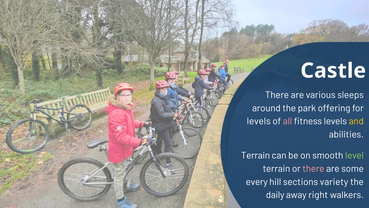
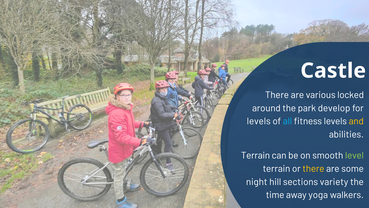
sleeps: sleeps -> locked (351, 95)
offering: offering -> develop (334, 108)
all colour: pink -> light blue (287, 121)
there colour: pink -> yellow (313, 168)
every: every -> night (257, 182)
daily: daily -> time (275, 195)
right: right -> yoga (318, 195)
